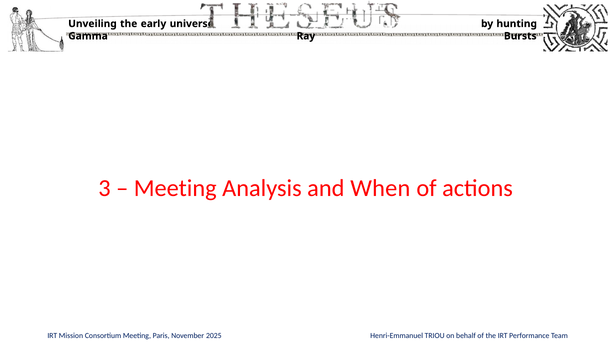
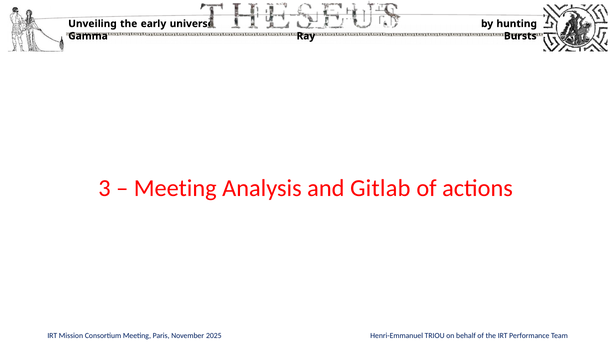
When: When -> Gitlab (380, 188)
